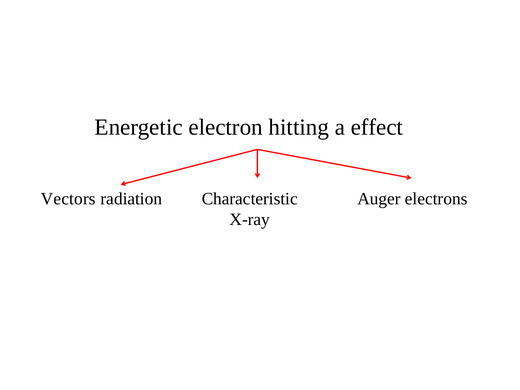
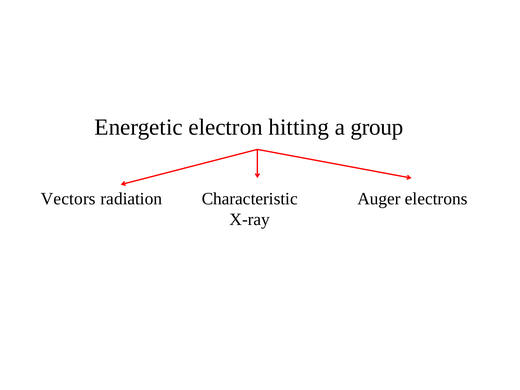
effect: effect -> group (377, 127)
